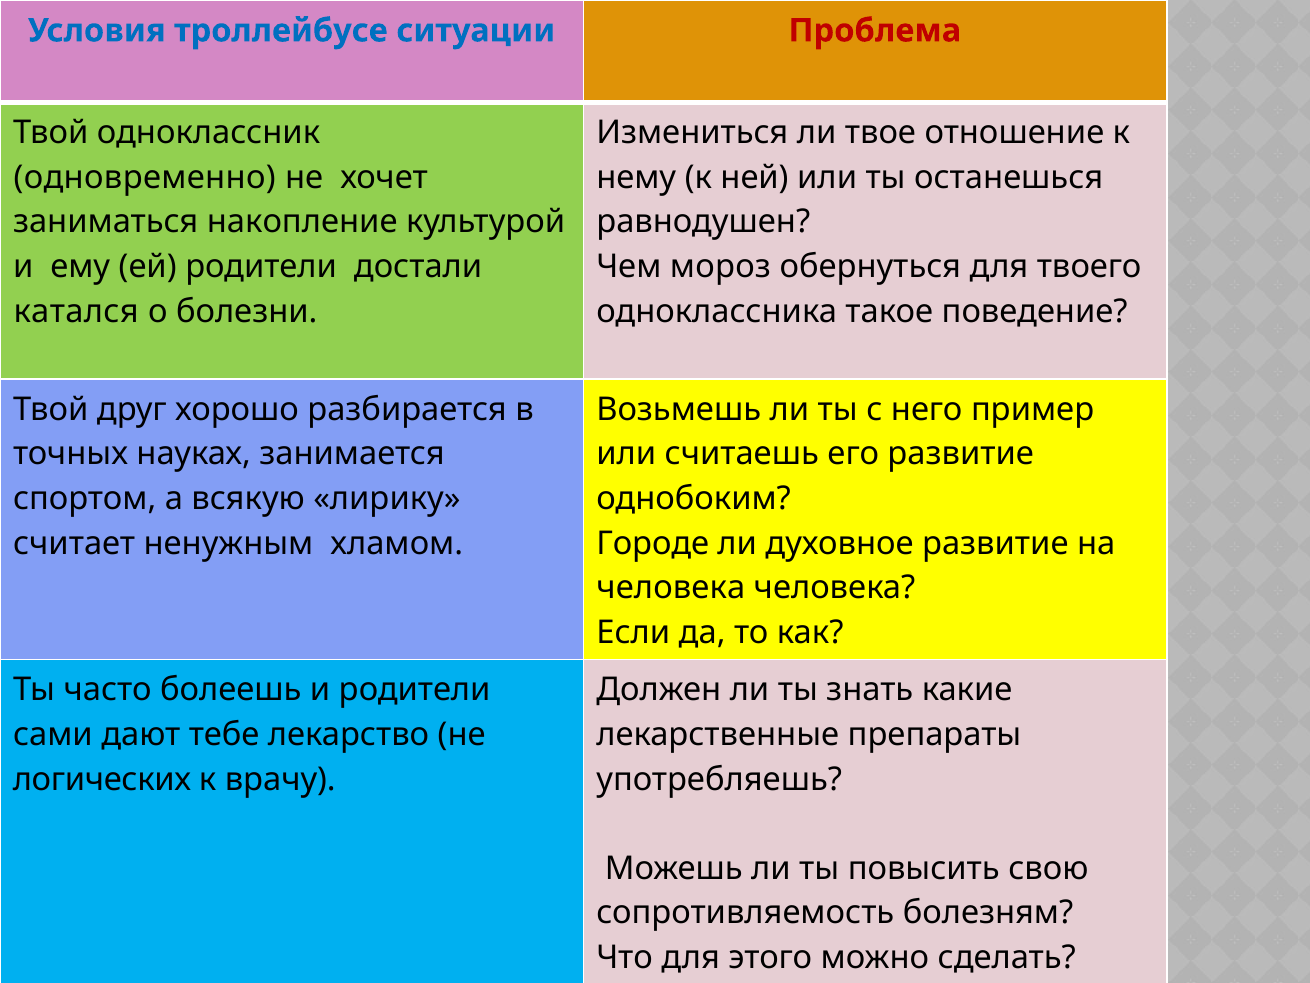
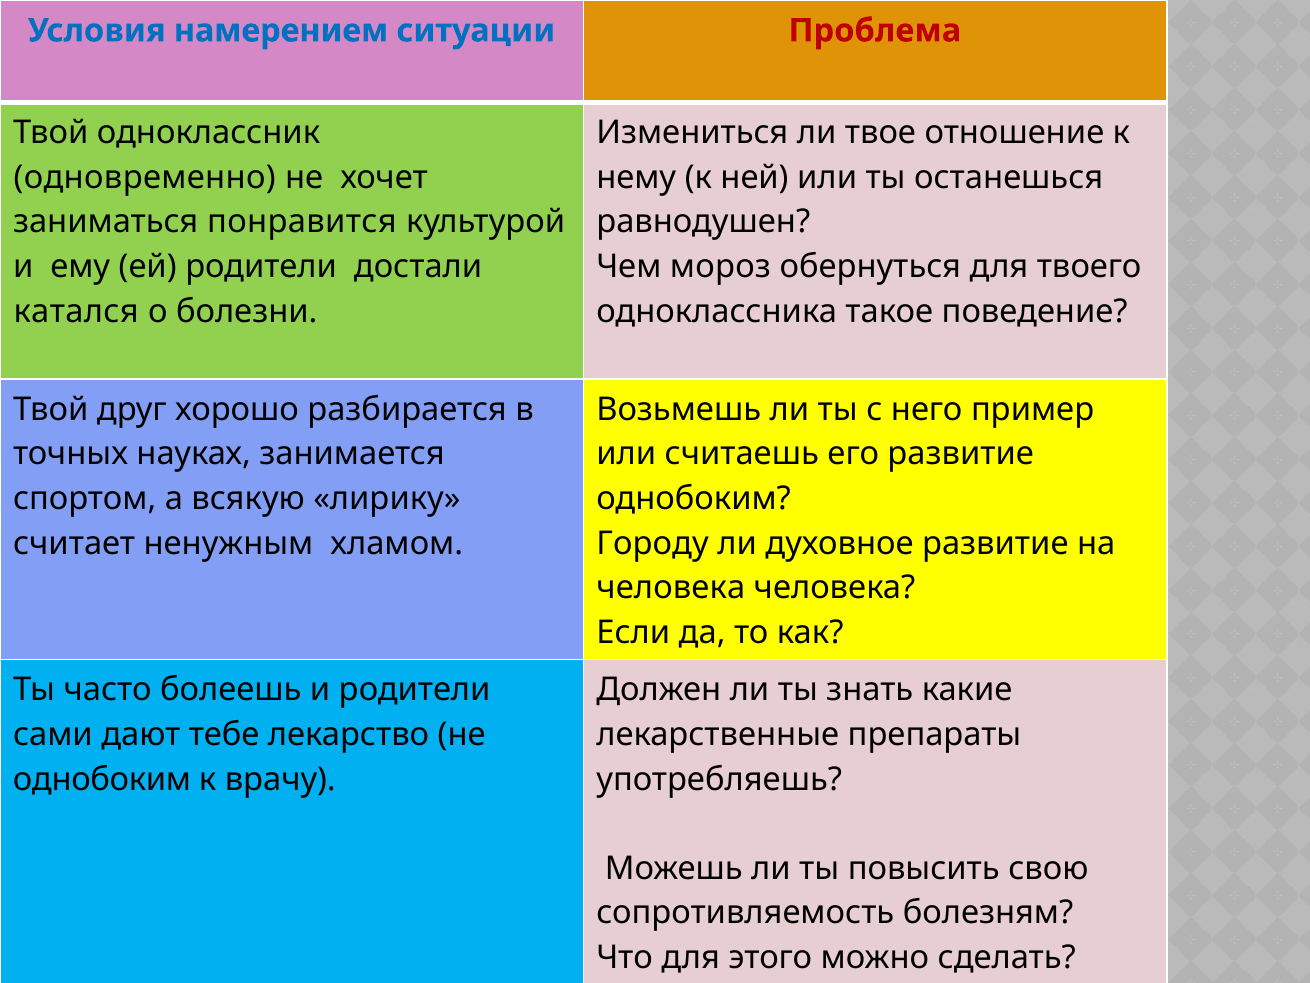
троллейбусе: троллейбусе -> намерением (281, 31)
накопление: накопление -> понравится (302, 222)
Городе: Городе -> Городу (653, 543)
логических: логических -> однобоким (102, 779)
